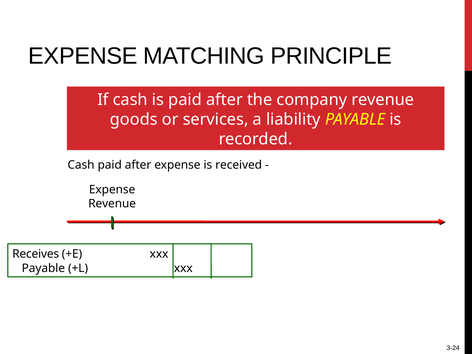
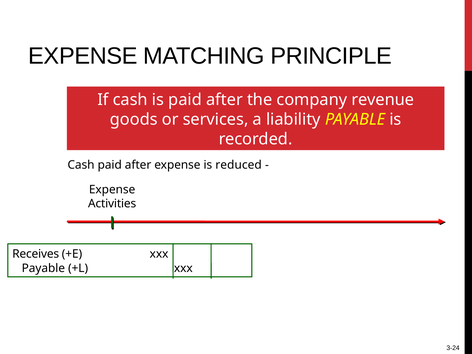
received: received -> reduced (239, 165)
Revenue: Revenue -> Activities (112, 204)
